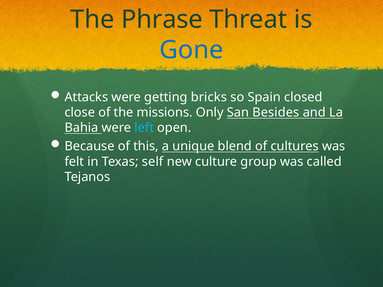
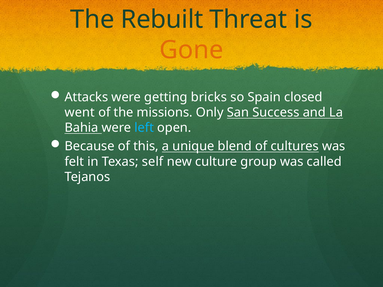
Phrase: Phrase -> Rebuilt (162, 19)
Gone colour: blue -> orange (191, 50)
close: close -> went (80, 113)
Besides: Besides -> Success (276, 113)
